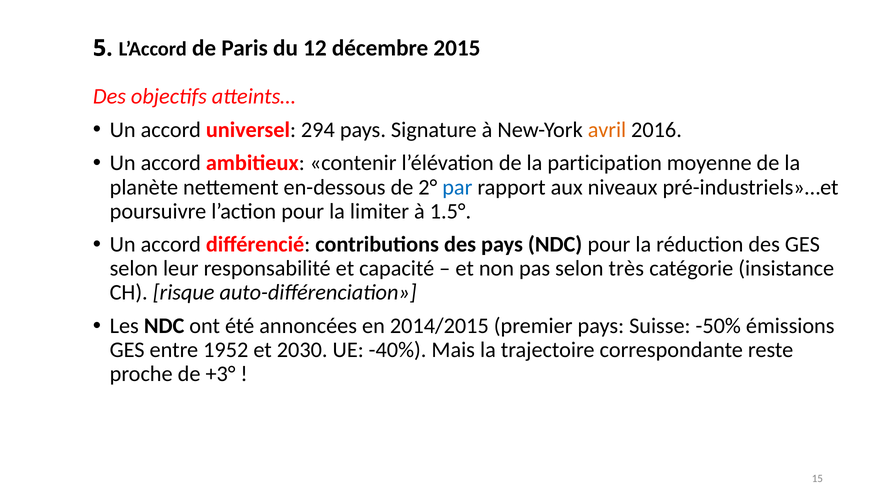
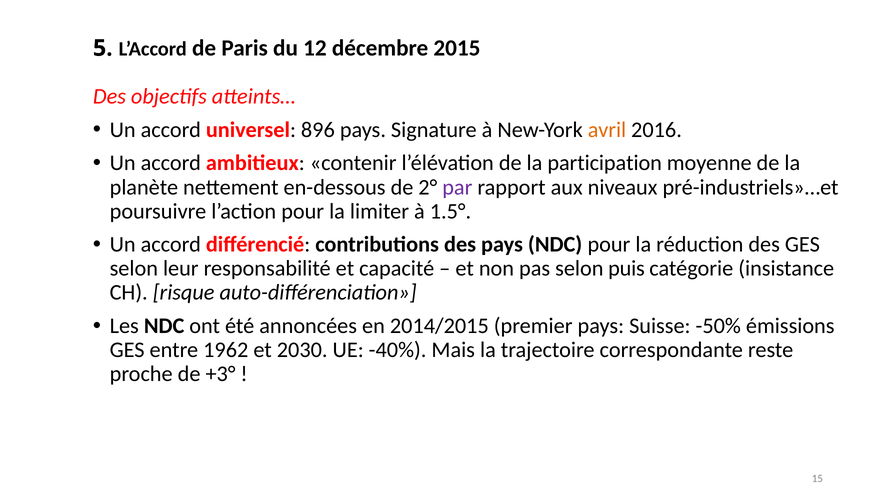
294: 294 -> 896 (318, 130)
par colour: blue -> purple (457, 187)
très: très -> puis (626, 269)
1952: 1952 -> 1962 (226, 350)
